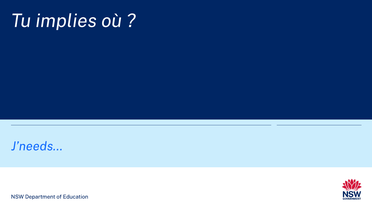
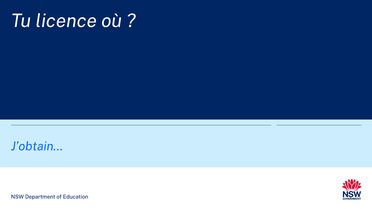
implies: implies -> licence (66, 21)
J’needs…: J’needs… -> J’obtain… (37, 146)
